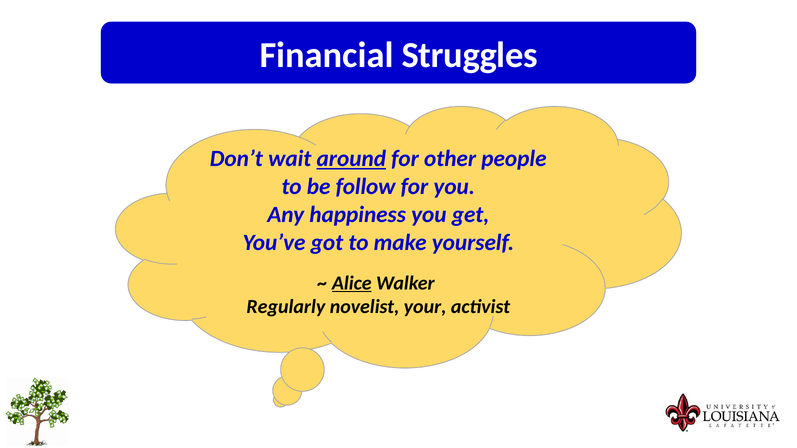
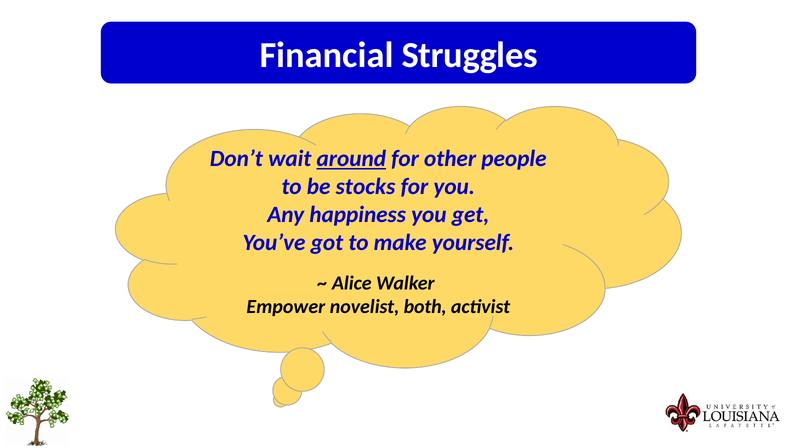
follow: follow -> stocks (365, 187)
Alice underline: present -> none (352, 283)
Regularly: Regularly -> Empower (286, 307)
your: your -> both (425, 307)
